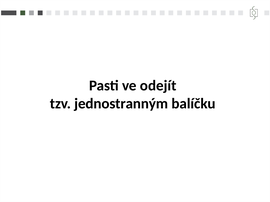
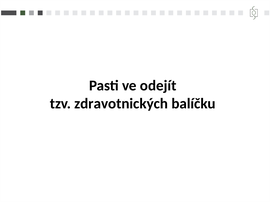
jednostranným: jednostranným -> zdravotnických (121, 104)
